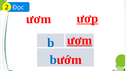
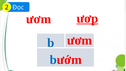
ươm underline: present -> none (80, 40)
